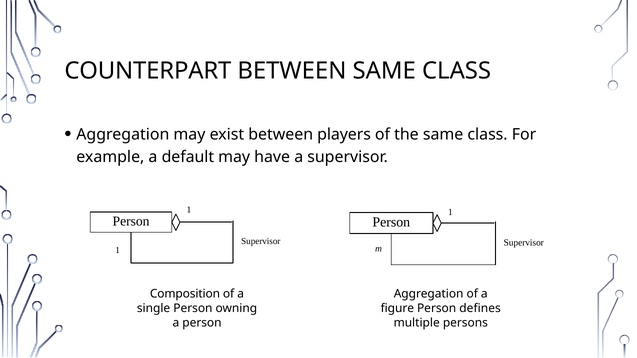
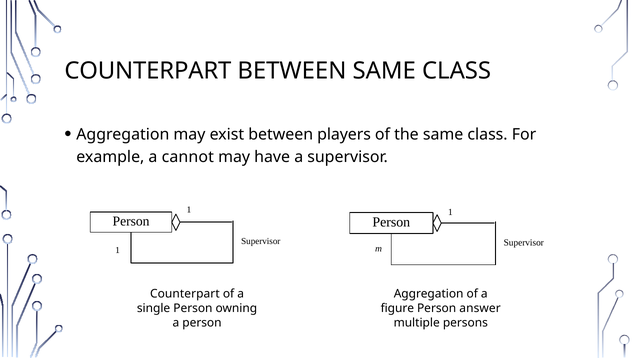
default: default -> cannot (188, 157)
Composition: Composition -> Counterpart (185, 294)
defines: defines -> answer (480, 309)
